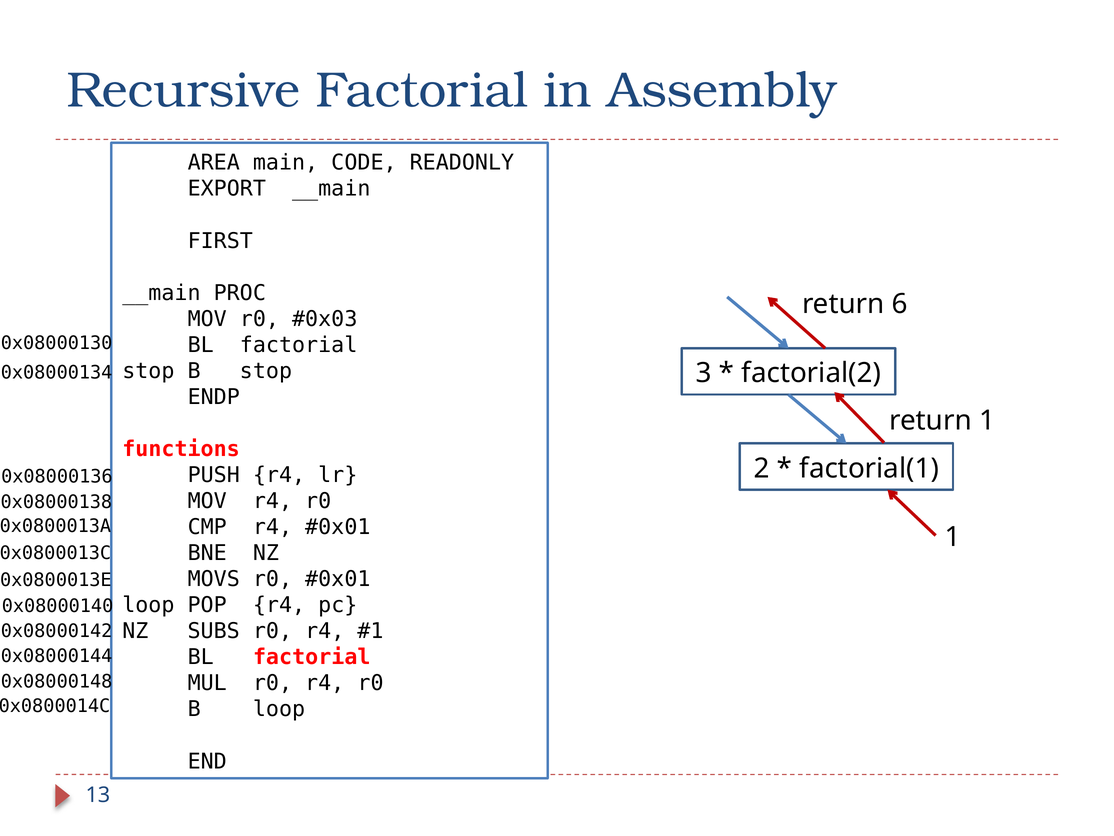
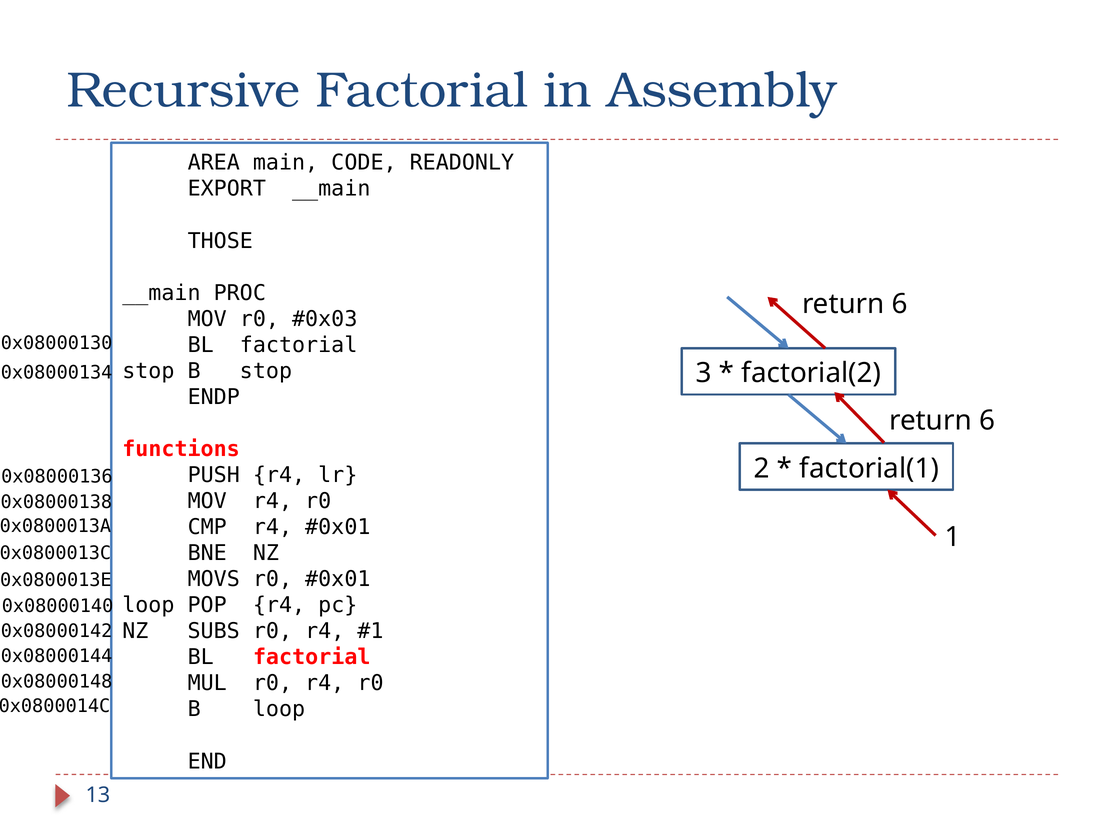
FIRST: FIRST -> THOSE (220, 241)
1: 1 -> 6 (987, 420)
